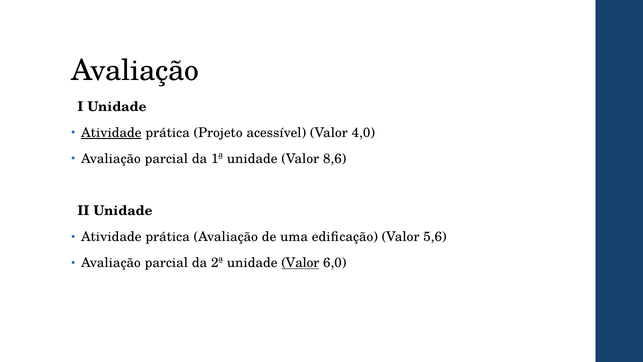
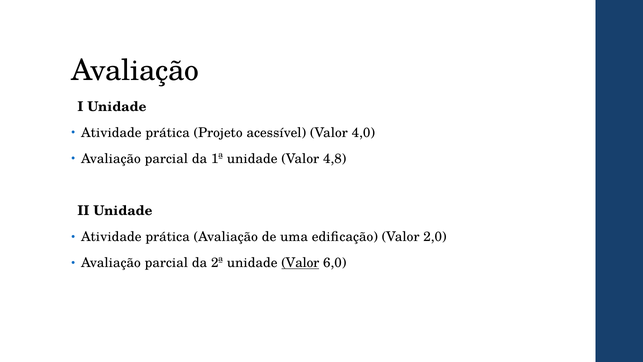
Atividade underline: present -> none (111, 133)
8,6: 8,6 -> 4,8 (335, 159)
5,6: 5,6 -> 2,0 (435, 237)
